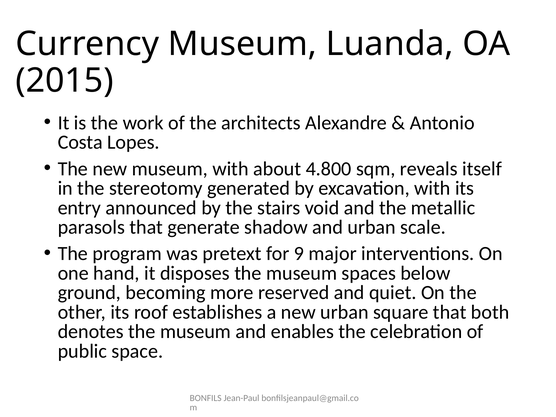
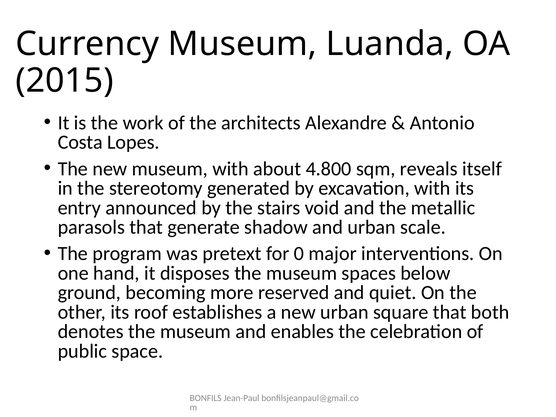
9: 9 -> 0 (299, 254)
